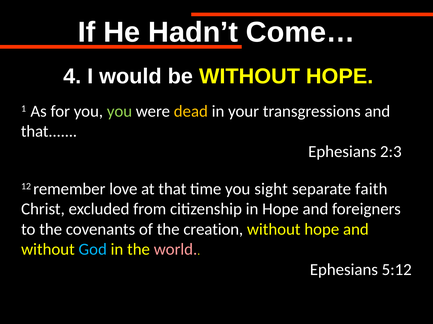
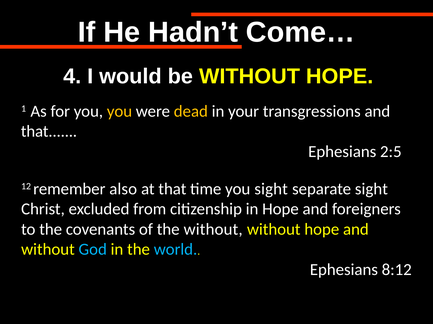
you colour: light green -> yellow (119, 112)
2:3: 2:3 -> 2:5 (391, 152)
love: love -> also (123, 189)
separate faith: faith -> sight (371, 189)
the creation: creation -> without (213, 230)
world colour: pink -> light blue (176, 250)
5:12: 5:12 -> 8:12 (397, 270)
